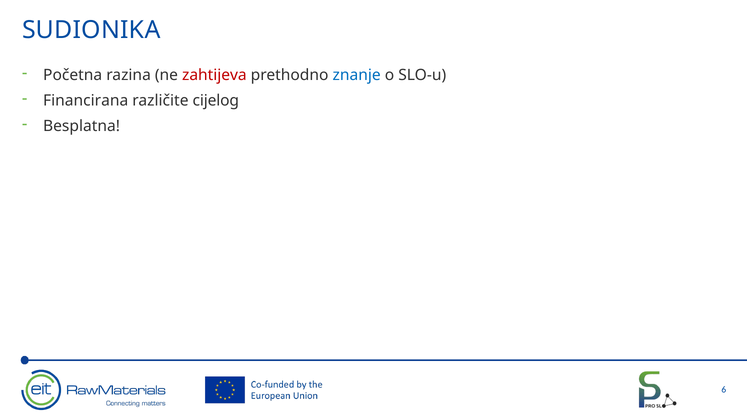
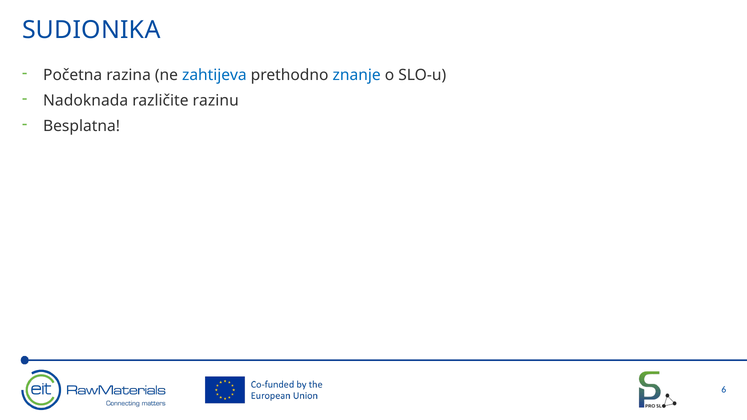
zahtijeva colour: red -> blue (214, 75)
Financirana: Financirana -> Nadoknada (86, 101)
cijelog: cijelog -> razinu (216, 101)
